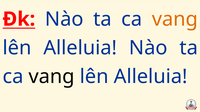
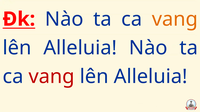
vang colour: black -> red (52, 77)
